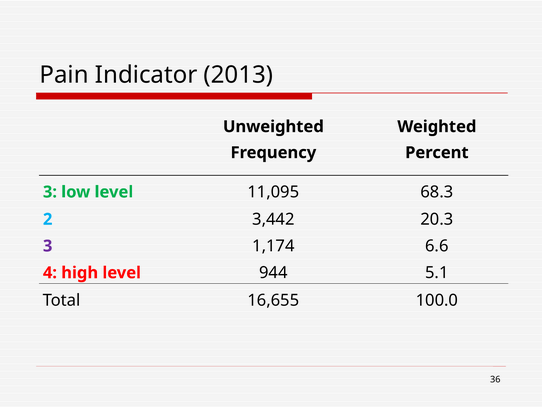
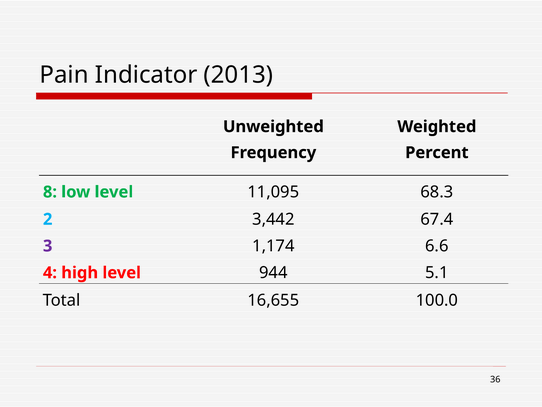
3: 3 -> 8 (50, 192)
20.3: 20.3 -> 67.4 (437, 219)
